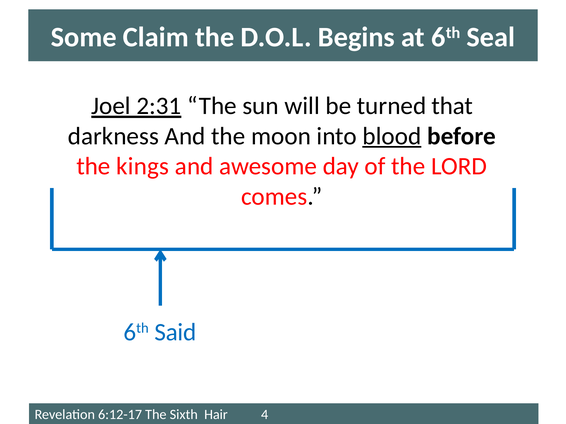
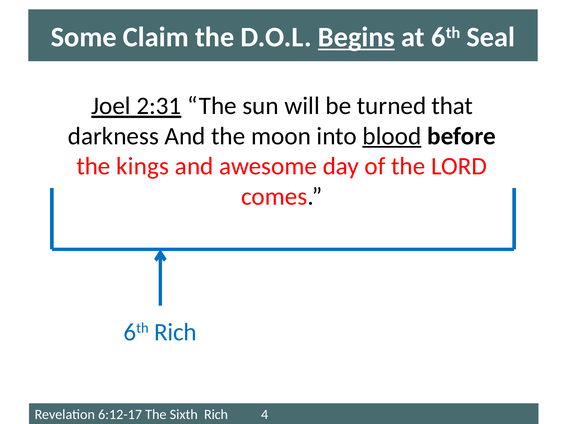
Begins underline: none -> present (356, 37)
6th Said: Said -> Rich (175, 332)
Hair: Hair -> Rich (216, 415)
